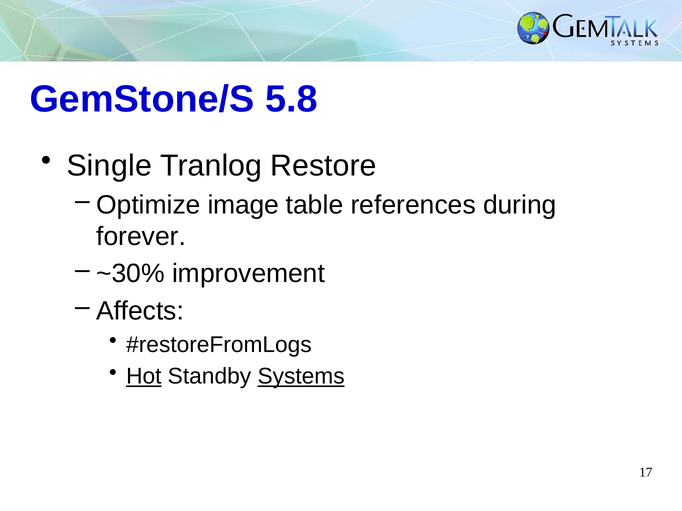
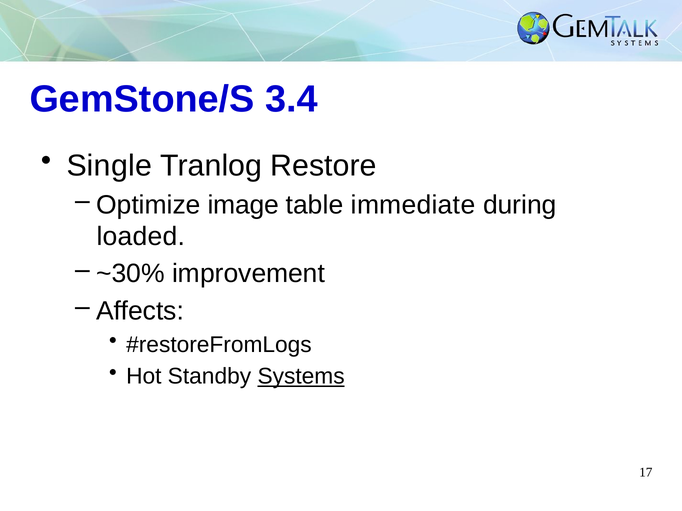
5.8: 5.8 -> 3.4 (291, 99)
references: references -> immediate (413, 205)
forever: forever -> loaded (141, 237)
Hot underline: present -> none (144, 377)
